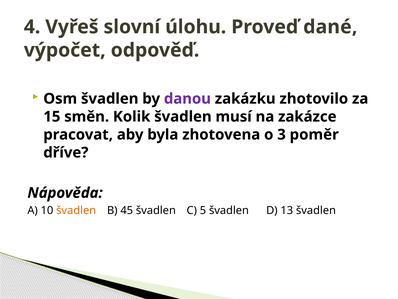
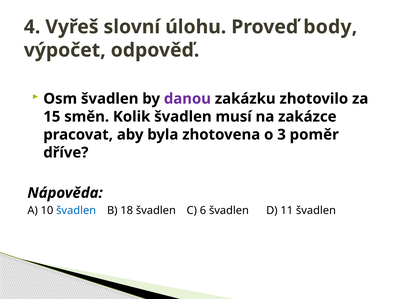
dané: dané -> body (330, 27)
švadlen colour: orange -> blue (76, 210)
45: 45 -> 18 (127, 210)
5: 5 -> 6 (203, 210)
13: 13 -> 11 (287, 210)
